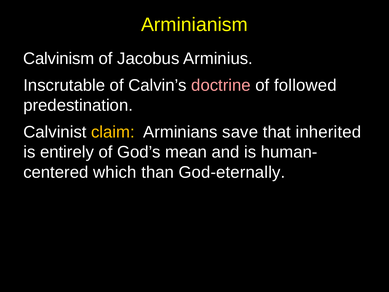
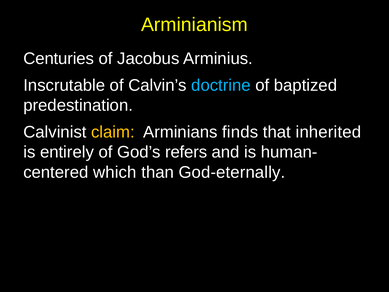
Calvinism: Calvinism -> Centuries (59, 59)
doctrine colour: pink -> light blue (221, 85)
followed: followed -> baptized (305, 85)
save: save -> finds (240, 132)
mean: mean -> refers (186, 152)
